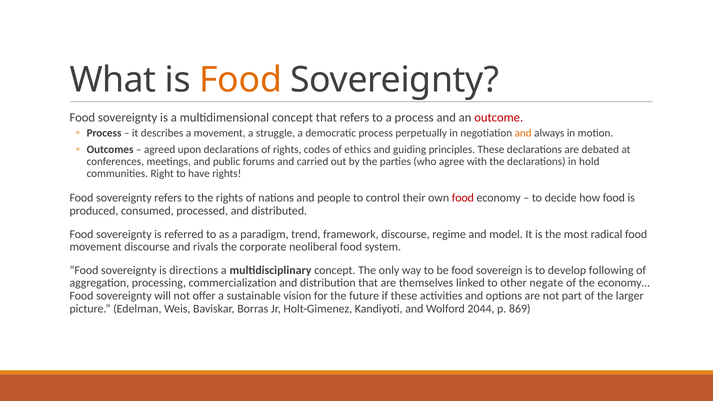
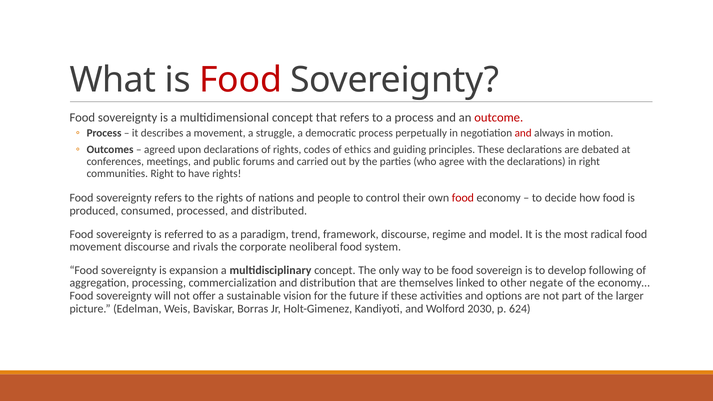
Food colour: orange -> red (241, 80)
and colour: orange -> red (523, 133)
in hold: hold -> right (589, 162)
directions: directions -> expansion (194, 270)
2044: 2044 -> 2030 (481, 309)
869: 869 -> 624 (520, 309)
